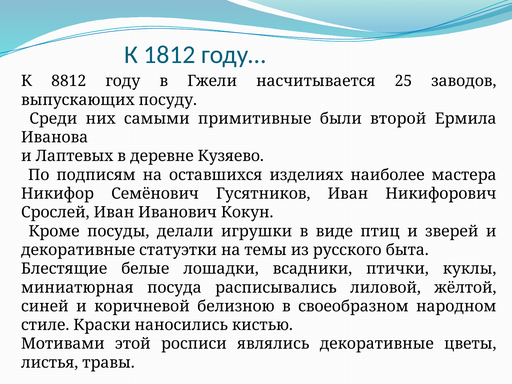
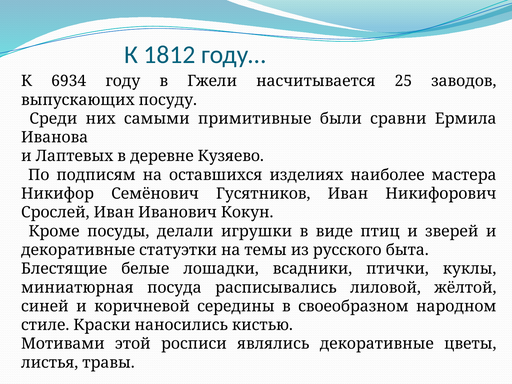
8812: 8812 -> 6934 (69, 81)
второй: второй -> сравни (398, 119)
белизною: белизною -> середины (236, 306)
